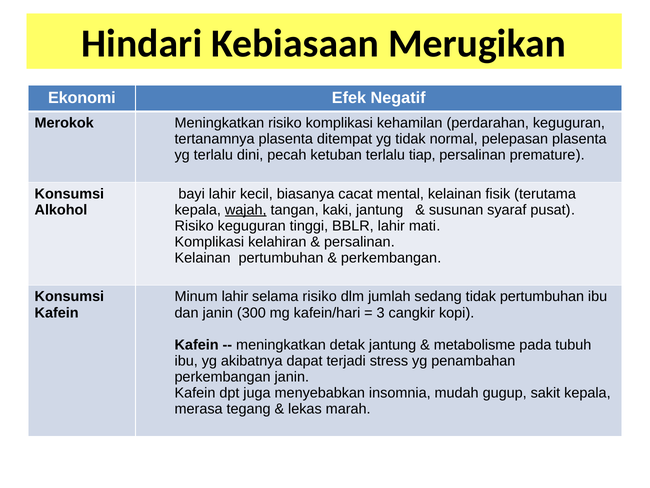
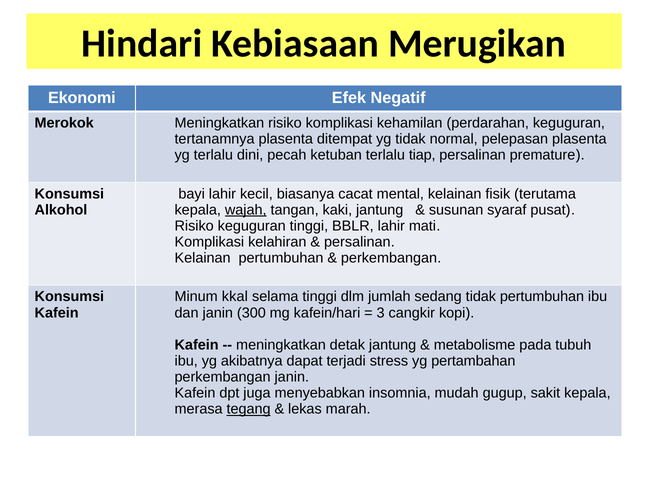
Minum lahir: lahir -> kkal (235, 296)
selama risiko: risiko -> tinggi (320, 296)
penambahan: penambahan -> pertambahan (473, 361)
tegang underline: none -> present (249, 409)
